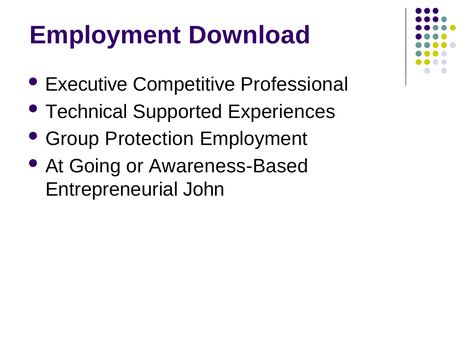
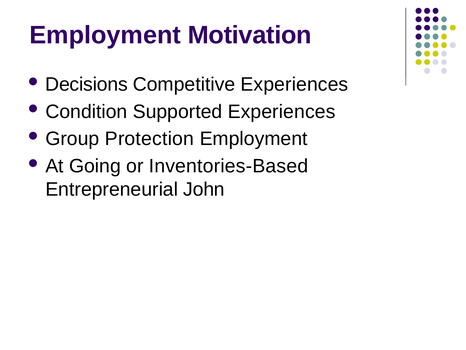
Download: Download -> Motivation (250, 35)
Executive: Executive -> Decisions (87, 84)
Competitive Professional: Professional -> Experiences (294, 84)
Technical: Technical -> Condition (86, 112)
Awareness-Based: Awareness-Based -> Inventories-Based (229, 166)
